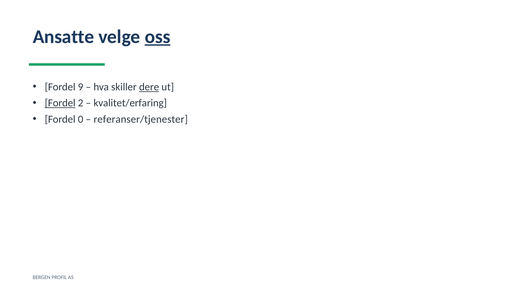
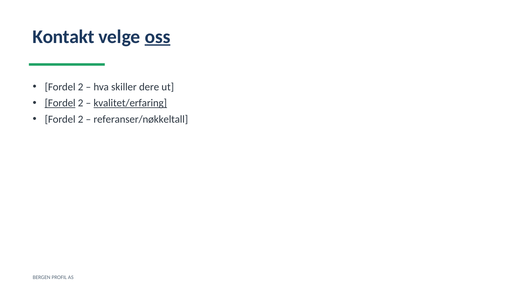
Ansatte: Ansatte -> Kontakt (63, 37)
9: 9 -> 2 (81, 87)
dere underline: present -> none (149, 87)
kvalitet/erfaring underline: none -> present (130, 103)
0: 0 -> 2 (81, 119)
referanser/tjenester: referanser/tjenester -> referanser/nøkkeltall (141, 119)
